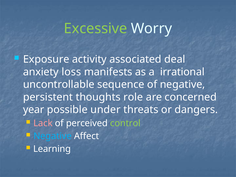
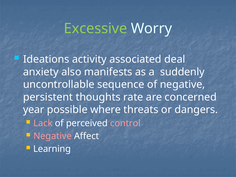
Exposure: Exposure -> Ideations (46, 59)
loss: loss -> also (71, 72)
irrational: irrational -> suddenly (182, 72)
role: role -> rate (133, 97)
under: under -> where (106, 110)
control colour: light green -> pink (125, 123)
Negative colour: light blue -> pink (53, 136)
